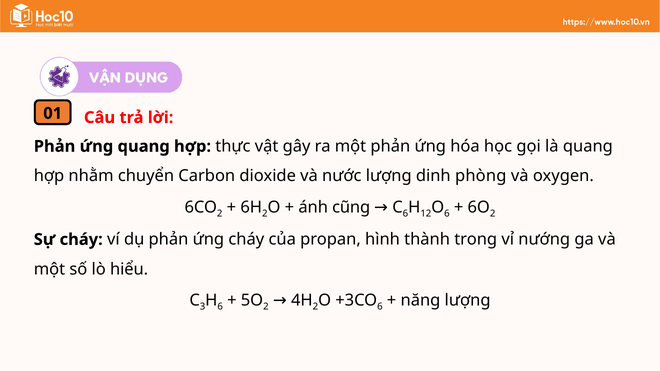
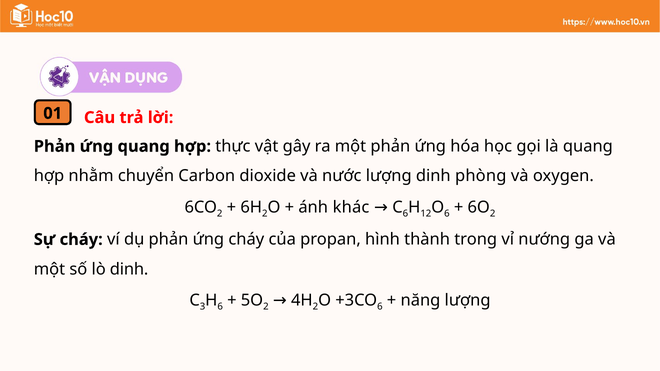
cũng: cũng -> khác (351, 207)
lò hiểu: hiểu -> dinh (129, 269)
